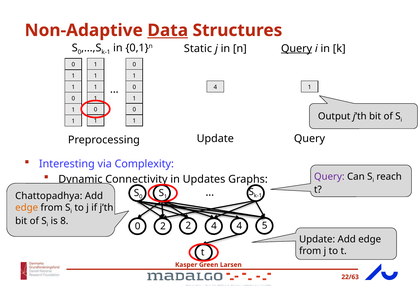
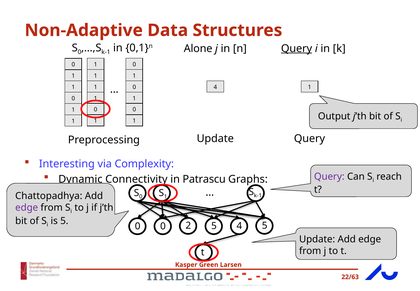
Data underline: present -> none (168, 30)
Static: Static -> Alone (198, 48)
Updates: Updates -> Patrascu (204, 179)
edge colour: orange -> purple (27, 207)
is 8: 8 -> 5 (64, 221)
0 2: 2 -> 0 (163, 226)
2 4: 4 -> 5 (214, 226)
